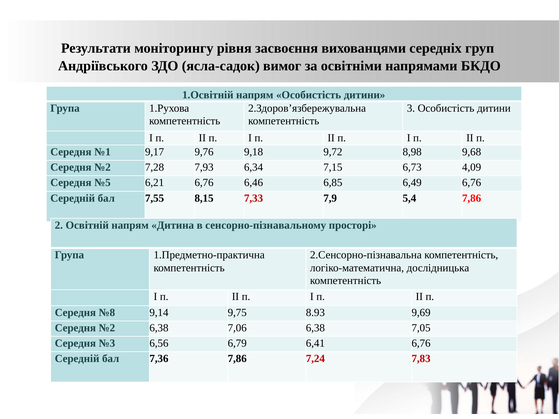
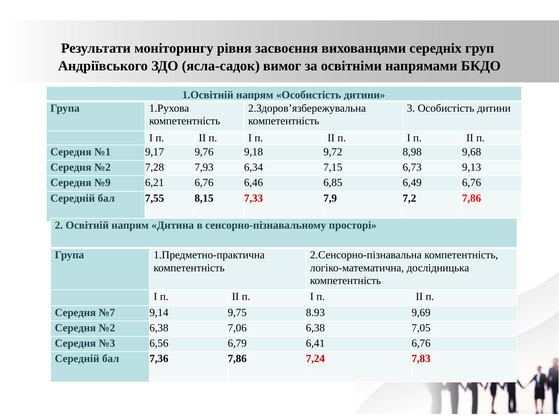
4,09: 4,09 -> 9,13 (472, 167)
№5: №5 -> №9 (102, 183)
5,4: 5,4 -> 7,2 (409, 198)
№8: №8 -> №7 (107, 313)
